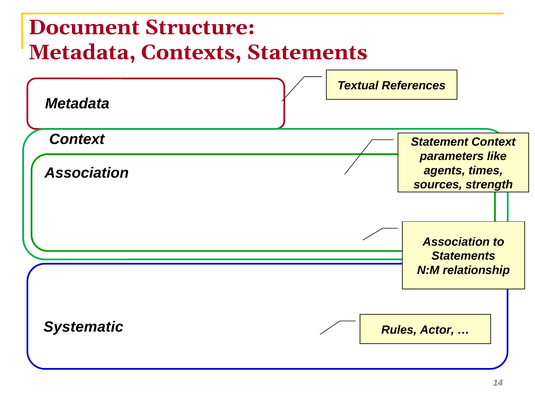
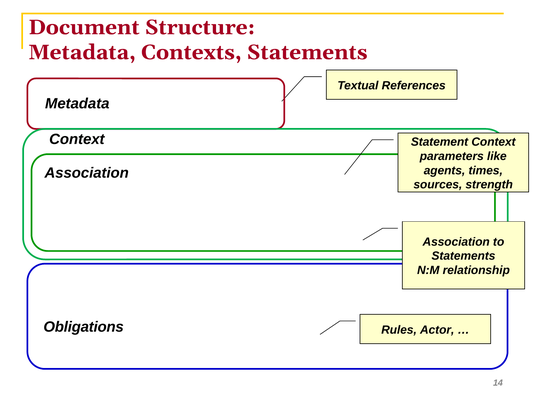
Systematic: Systematic -> Obligations (84, 327)
